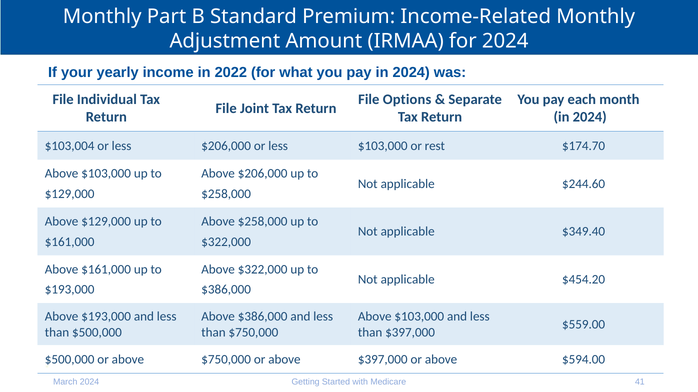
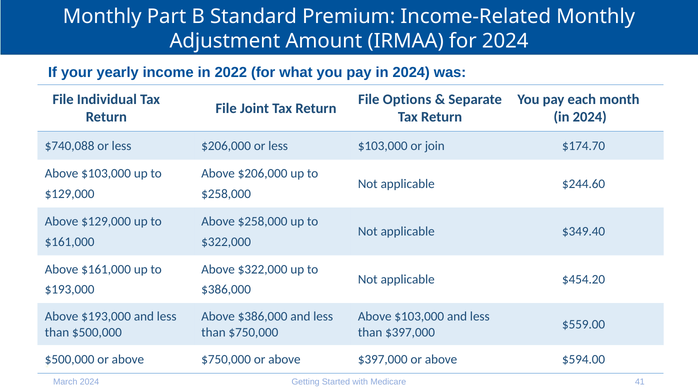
$103,004: $103,004 -> $740,088 (70, 146)
rest: rest -> join (435, 146)
